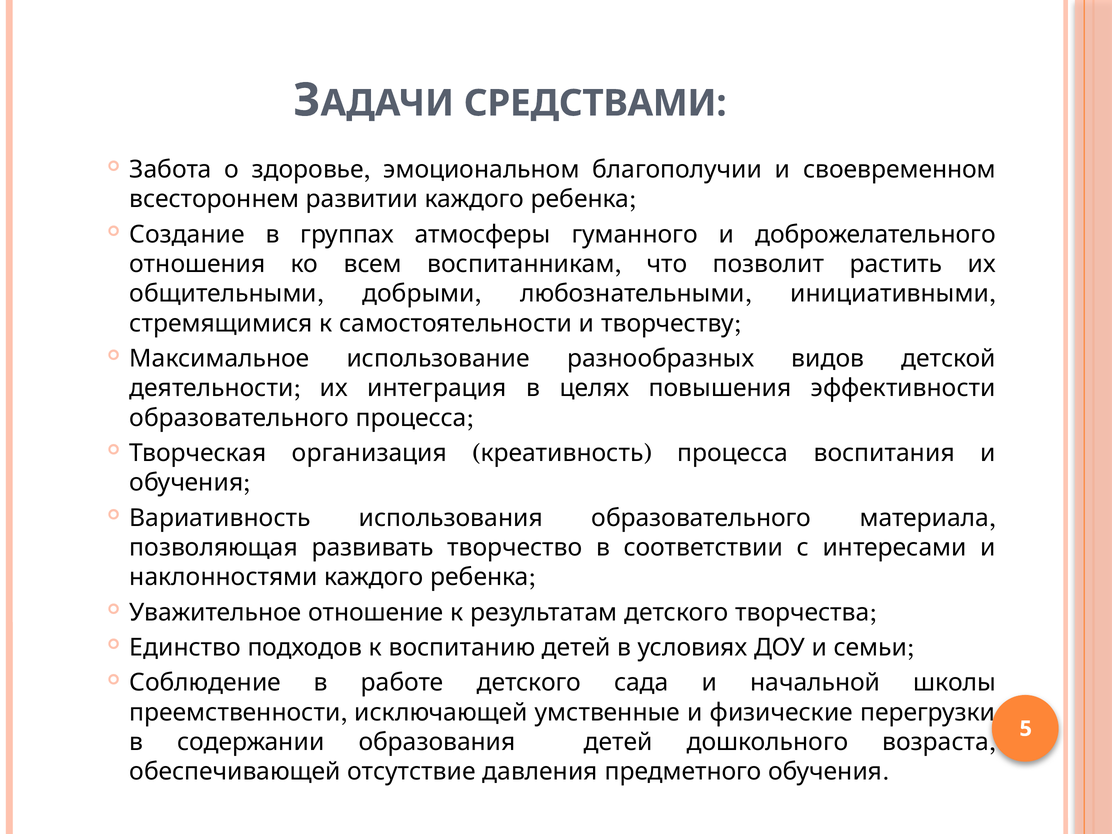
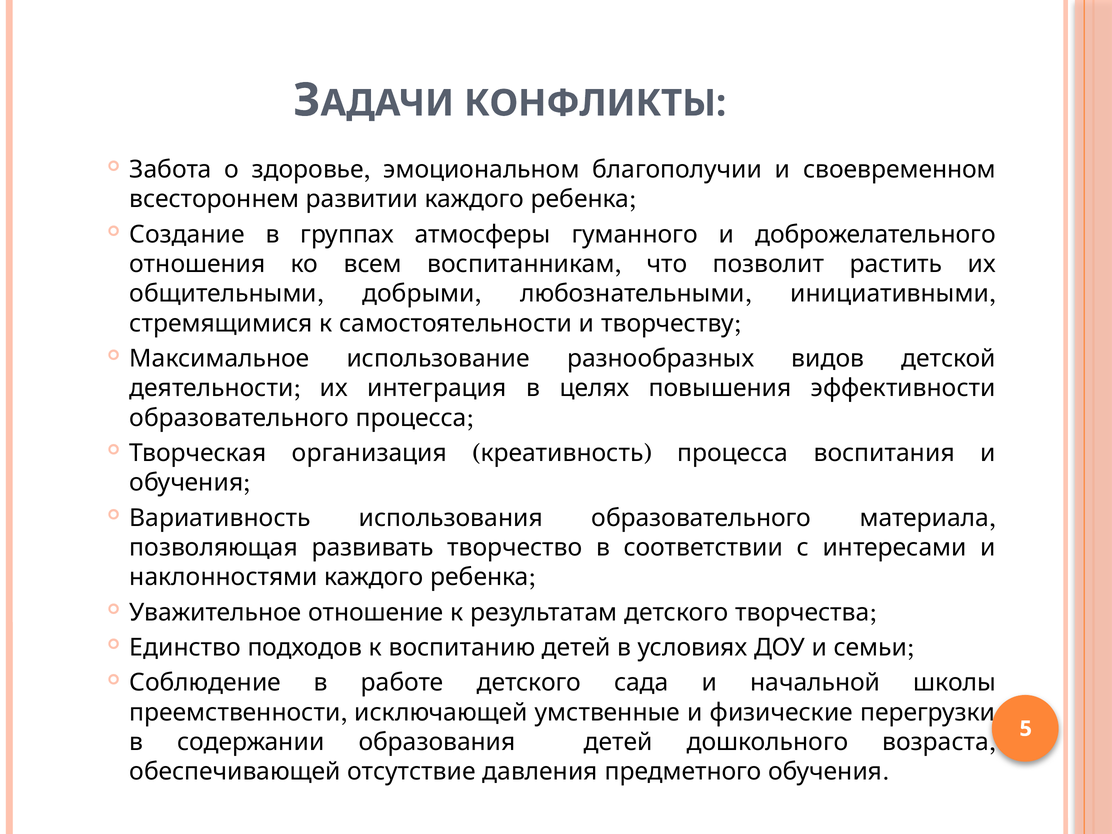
СРЕДСТВАМИ: СРЕДСТВАМИ -> КОНФЛИКТЫ (595, 103)
